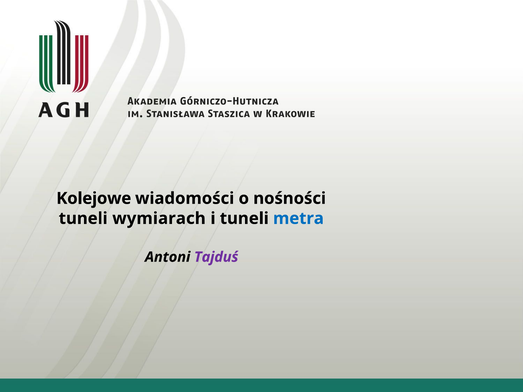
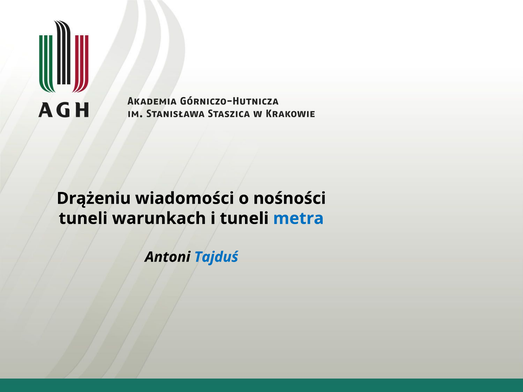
Kolejowe: Kolejowe -> Drążeniu (94, 199)
wymiarach: wymiarach -> warunkach (159, 219)
Tajduś colour: purple -> blue (216, 257)
